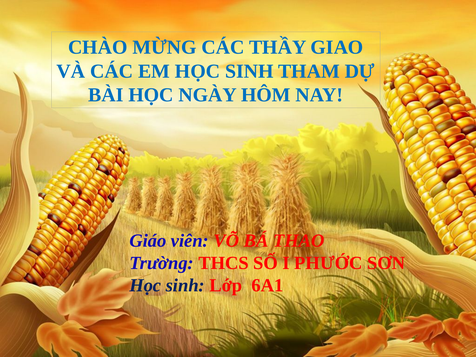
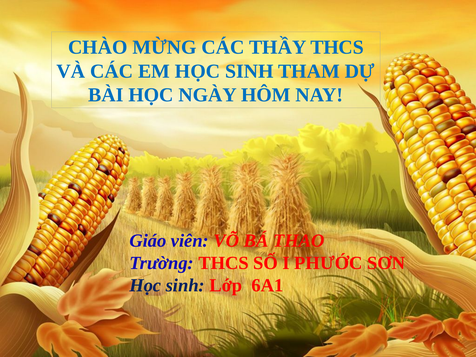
THẦY GIAO: GIAO -> THCS (337, 47)
